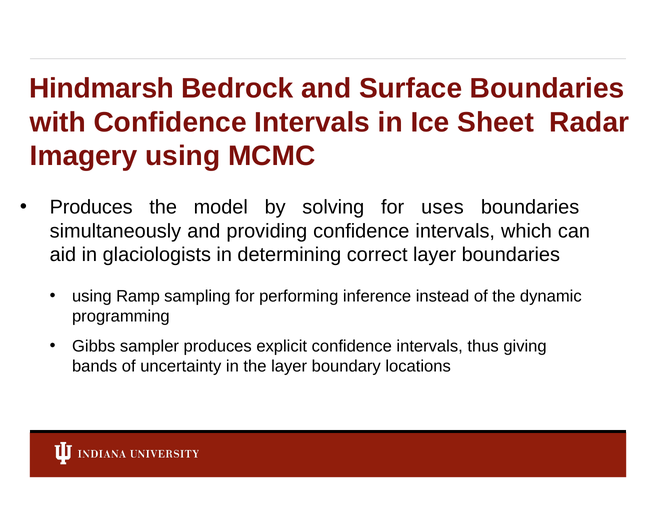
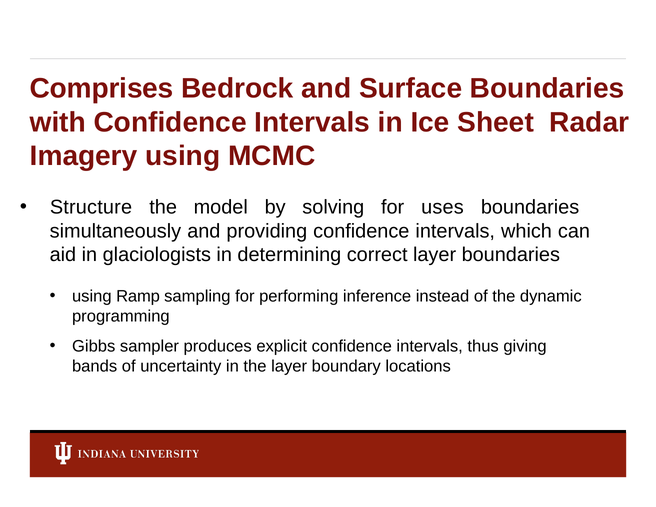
Hindmarsh: Hindmarsh -> Comprises (102, 88)
Produces: Produces -> Structure (91, 207)
